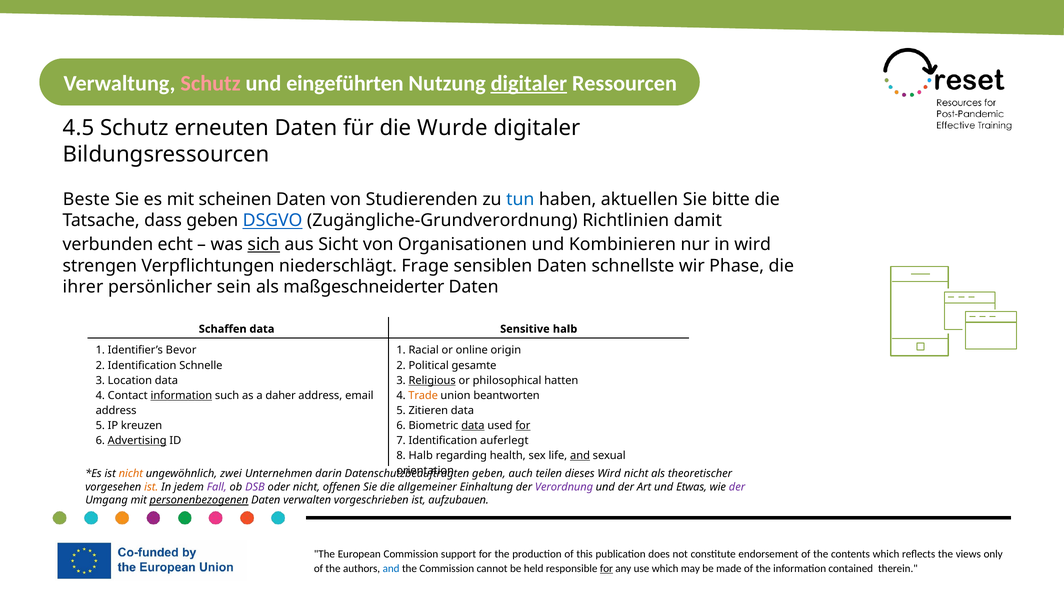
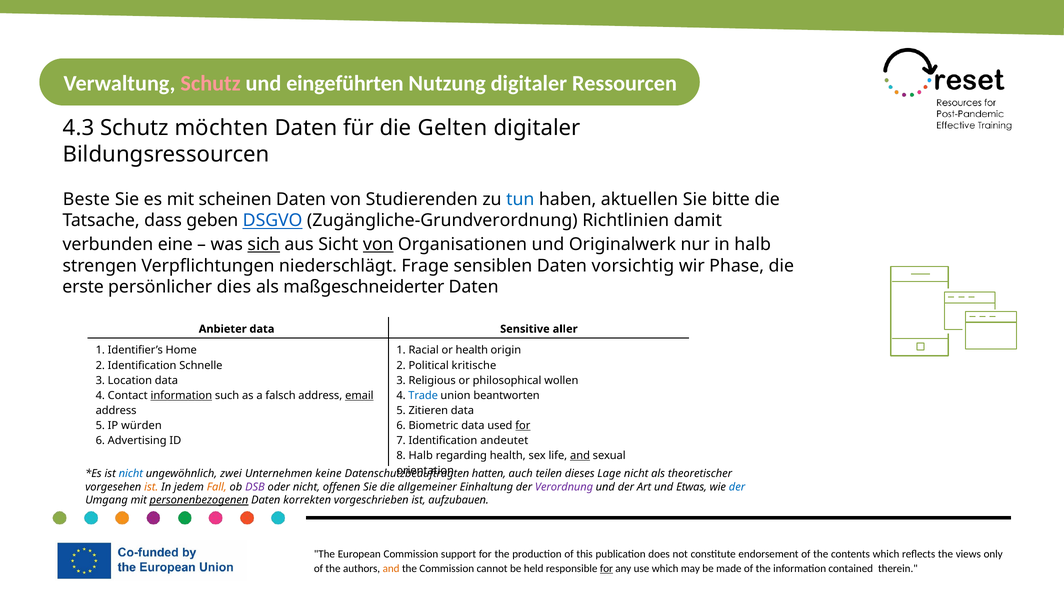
digitaler underline: present -> none (529, 83)
4.5: 4.5 -> 4.3 (79, 128)
erneuten: erneuten -> möchten (222, 128)
Wurde: Wurde -> Gelten (453, 128)
echt: echt -> eine (175, 245)
von underline: none -> present (378, 245)
Kombinieren: Kombinieren -> Originalwerk (622, 245)
in wird: wird -> halb (753, 245)
schnellste: schnellste -> vorsichtig (633, 266)
ihrer: ihrer -> erste (83, 287)
sein: sein -> dies (234, 287)
Schaffen: Schaffen -> Anbieter (223, 329)
Sensitive halb: halb -> aller (565, 329)
Bevor: Bevor -> Home (181, 351)
or online: online -> health (472, 351)
gesamte: gesamte -> kritische (474, 366)
Religious underline: present -> none (432, 381)
hatten: hatten -> wollen (561, 381)
daher: daher -> falsch (281, 396)
email underline: none -> present (359, 396)
Trade colour: orange -> blue (423, 396)
kreuzen: kreuzen -> würden (141, 426)
data underline: present -> none (473, 426)
Advertising underline: present -> none (137, 441)
auferlegt: auferlegt -> andeutet (504, 441)
nicht colour: orange -> blue (131, 474)
darin: darin -> keine (329, 474)
geben: geben -> hatten (489, 474)
dieses Wird: Wird -> Lage (609, 474)
Fall colour: purple -> orange (217, 487)
der colour: purple -> blue (737, 487)
verwalten: verwalten -> korrekten (307, 501)
and colour: blue -> orange (391, 569)
